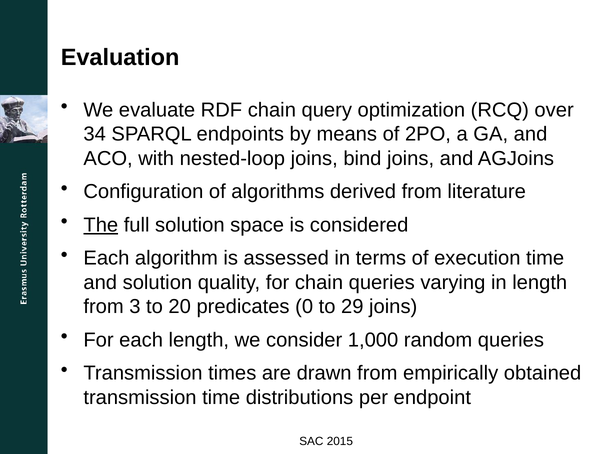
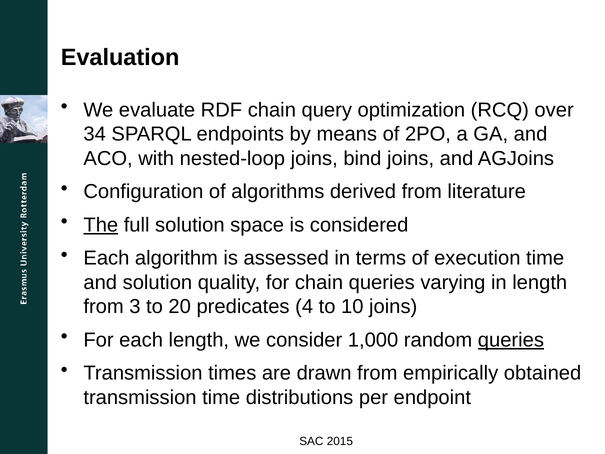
0: 0 -> 4 (304, 307)
29: 29 -> 10 (352, 307)
queries underline: none -> present (511, 340)
